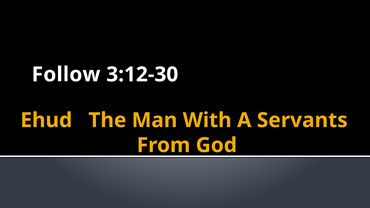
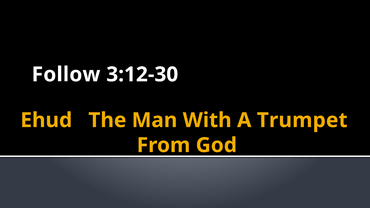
Servants: Servants -> Trumpet (302, 120)
